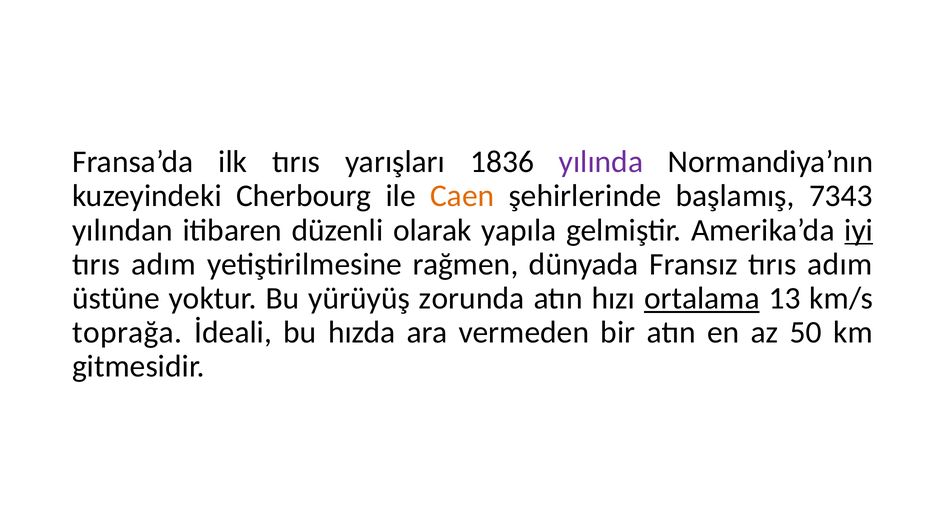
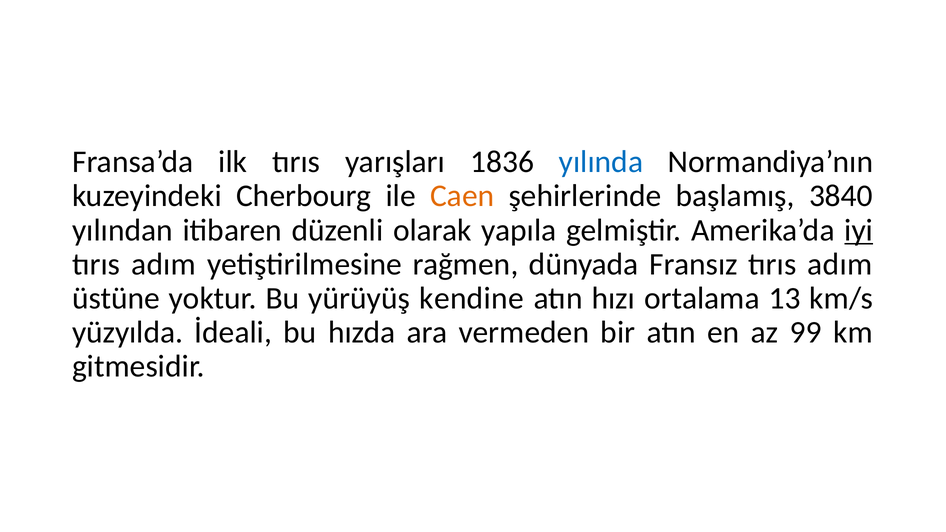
yılında colour: purple -> blue (601, 162)
7343: 7343 -> 3840 (841, 196)
zorunda: zorunda -> kendine (472, 298)
ortalama underline: present -> none (702, 298)
toprağa: toprağa -> yüzyılda (128, 332)
50: 50 -> 99 (806, 332)
